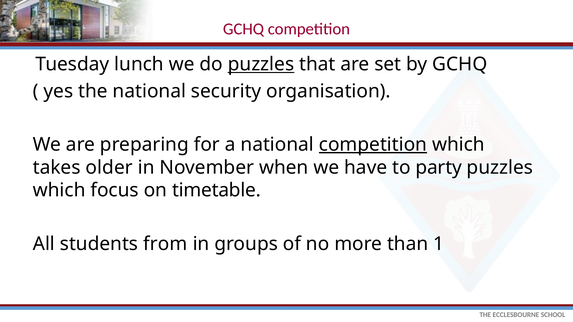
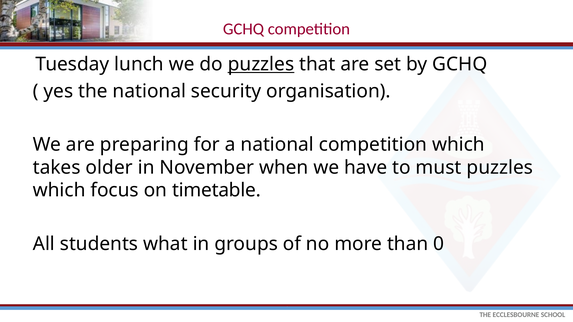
competition underline: present -> none (373, 145)
party: party -> must (439, 168)
from: from -> what (165, 244)
1: 1 -> 0 (439, 244)
